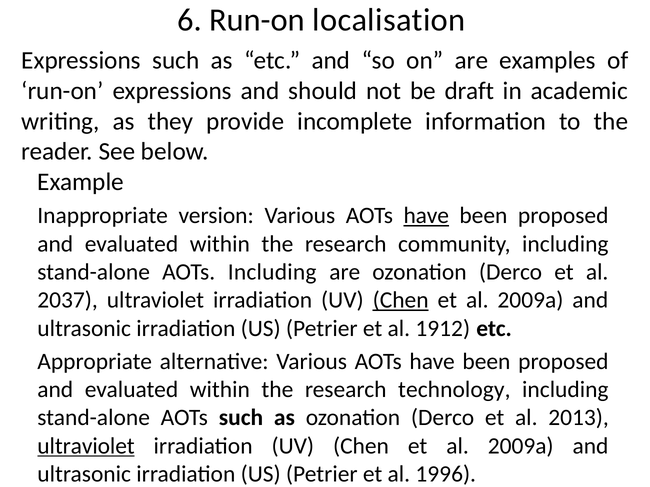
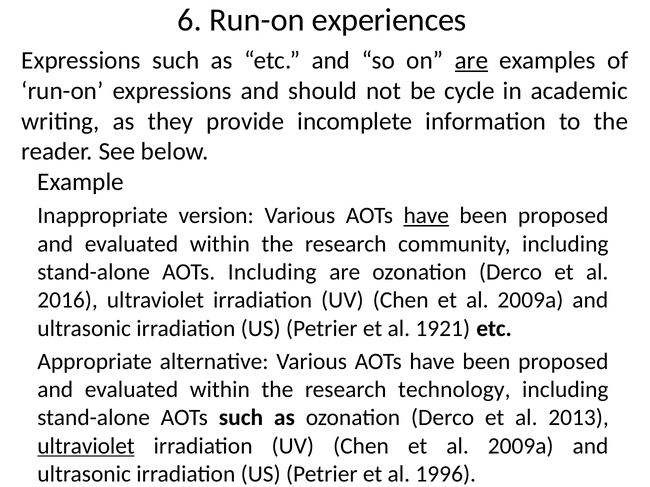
localisation: localisation -> experiences (389, 20)
are underline: none -> present (471, 61)
draft: draft -> cycle (470, 91)
2037: 2037 -> 2016 (68, 301)
Chen underline: present -> none (401, 301)
1912: 1912 -> 1921 (443, 329)
